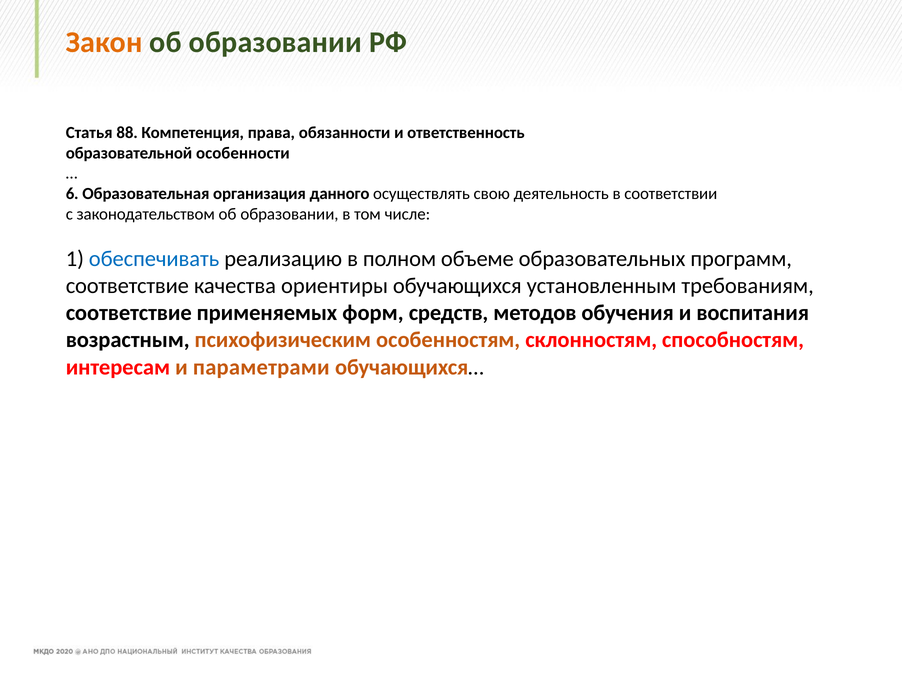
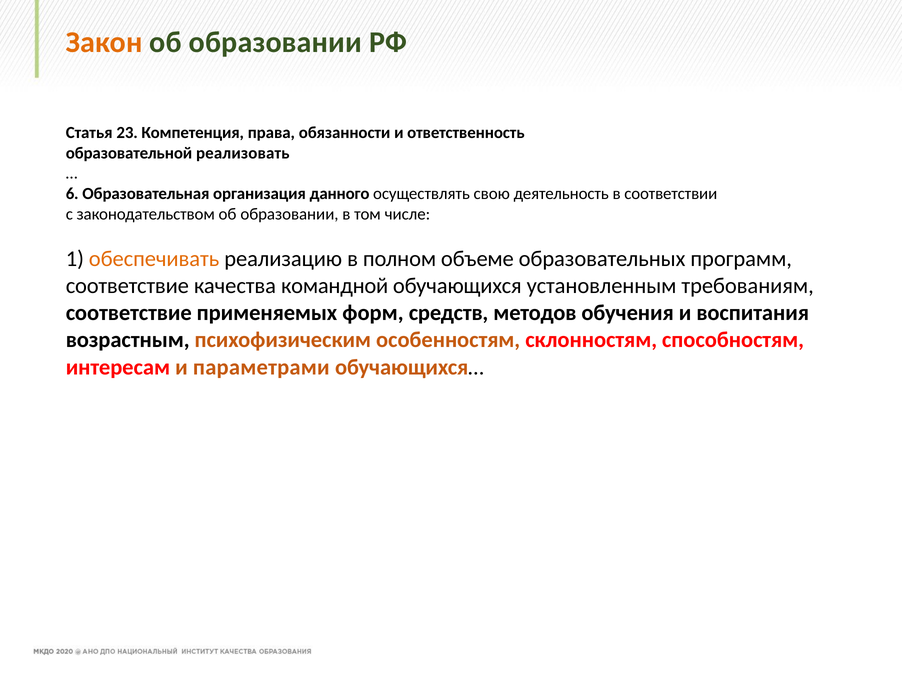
88: 88 -> 23 (127, 133)
особенности: особенности -> реализовать (243, 153)
обеспечивать colour: blue -> orange (154, 259)
ориентиры: ориентиры -> командной (335, 286)
